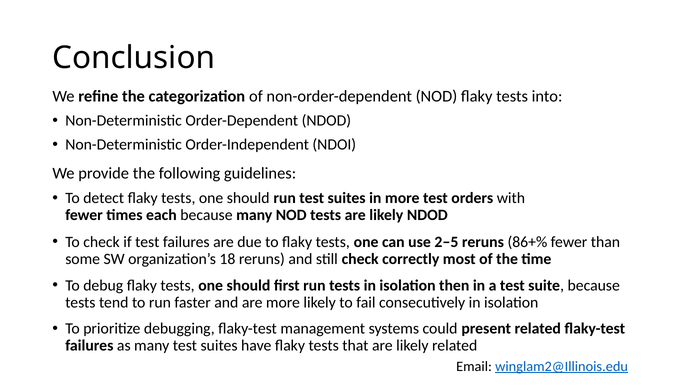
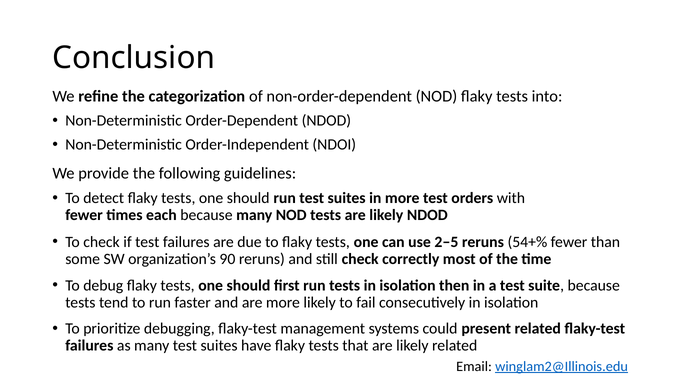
86+%: 86+% -> 54+% (527, 242)
18: 18 -> 90 (227, 259)
